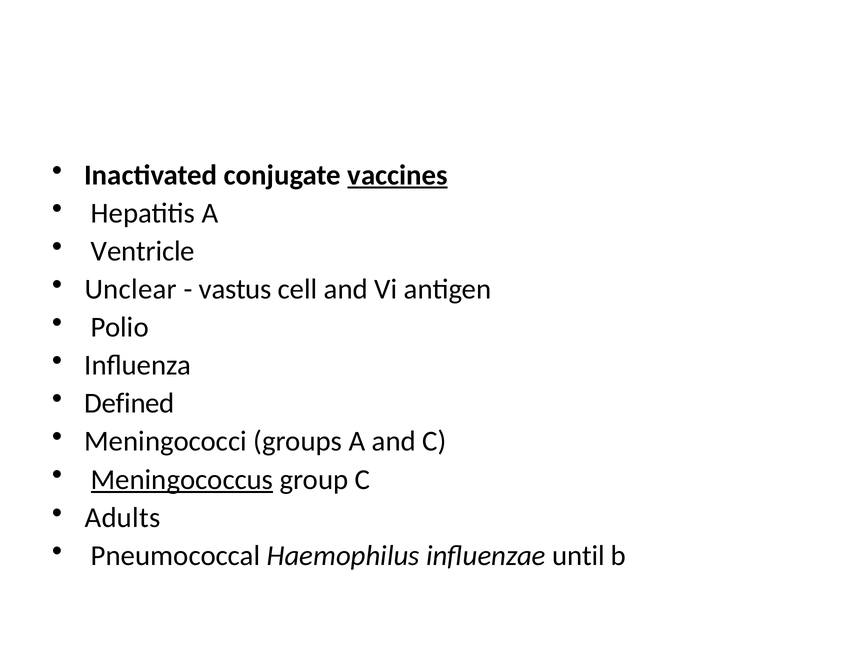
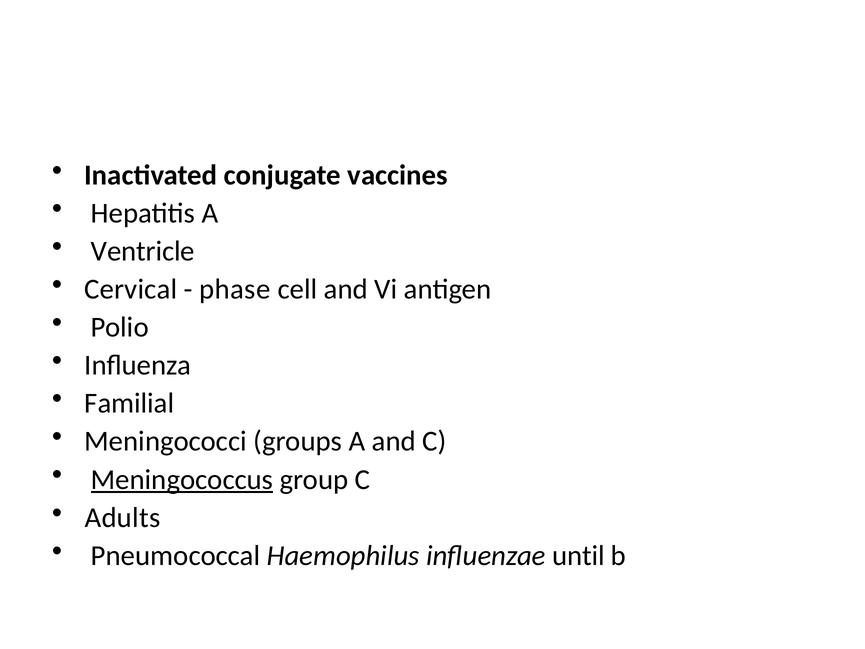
vaccines underline: present -> none (397, 175)
Unclear: Unclear -> Cervical (131, 289)
vastus: vastus -> phase (235, 289)
Defined: Defined -> Familial (129, 403)
